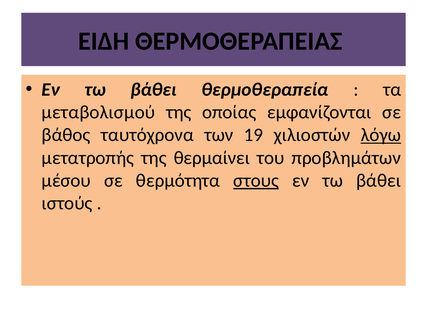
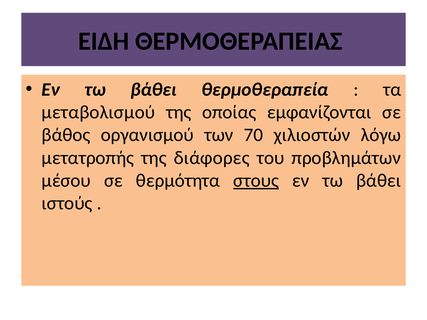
ταυτόχρονα: ταυτόχρονα -> οργανισμού (147, 135)
19: 19 -> 70 (254, 135)
λόγω underline: present -> none (381, 135)
θερμαίνει: θερμαίνει -> διάφορες (212, 158)
